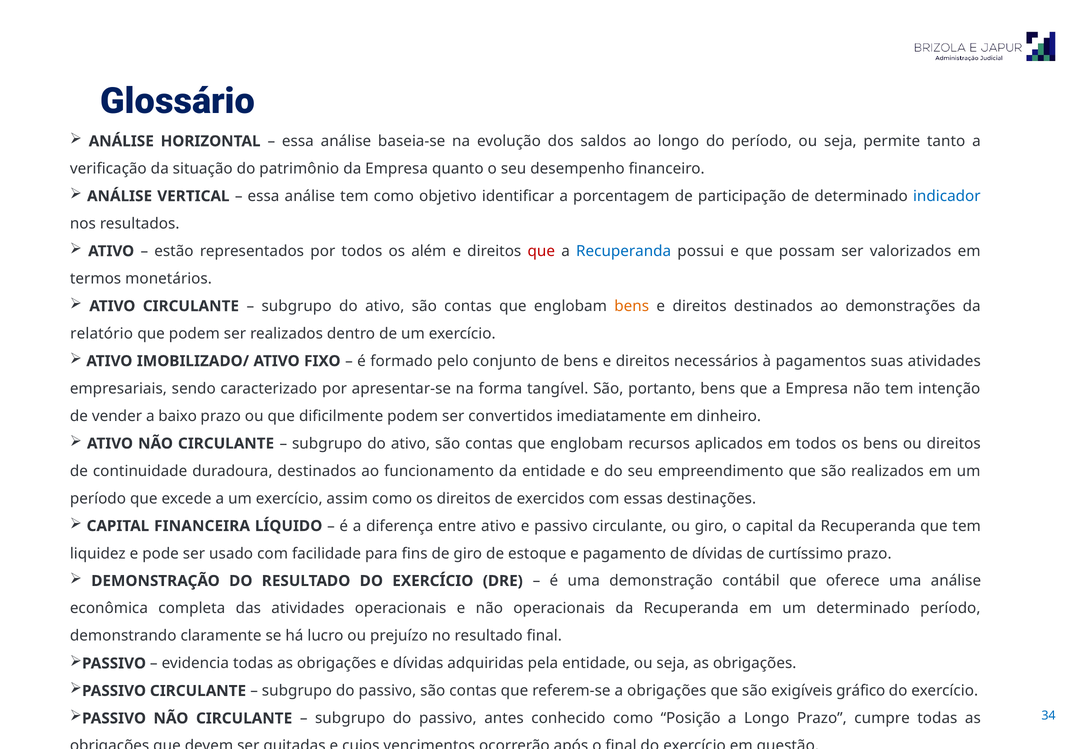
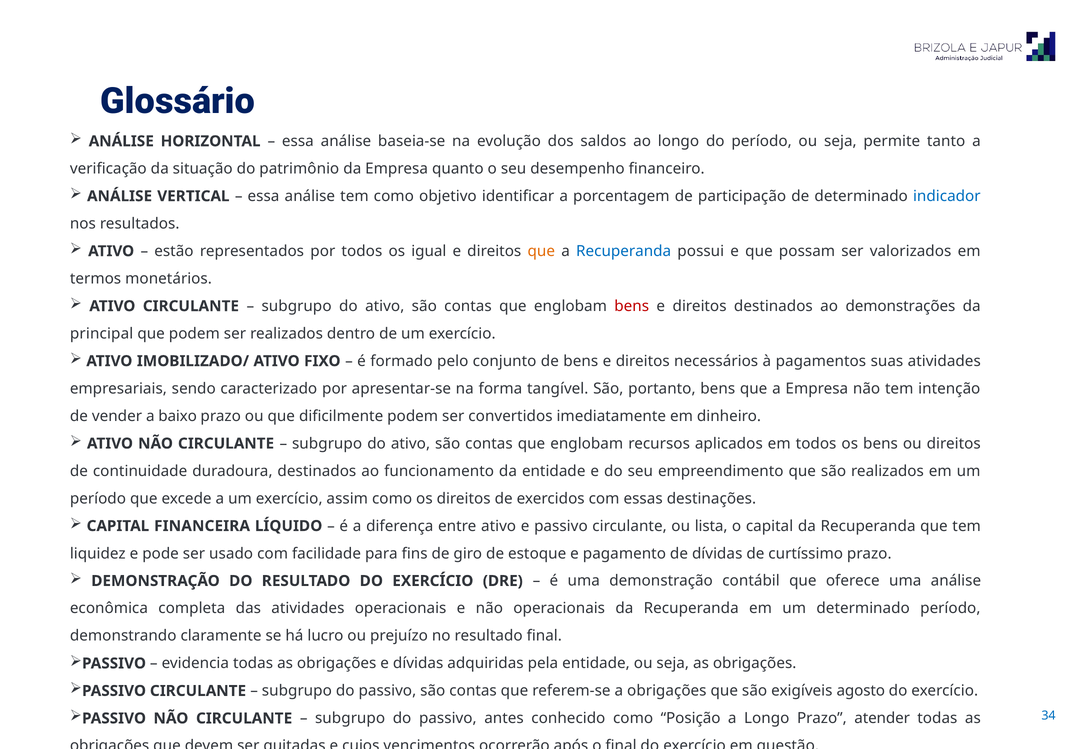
além: além -> igual (429, 251)
que colour: red -> orange (541, 251)
bens colour: orange -> red (632, 306)
relatório: relatório -> principal (102, 334)
ou giro: giro -> lista (711, 526)
gráfico: gráfico -> agosto (861, 691)
cumpre: cumpre -> atender (882, 718)
